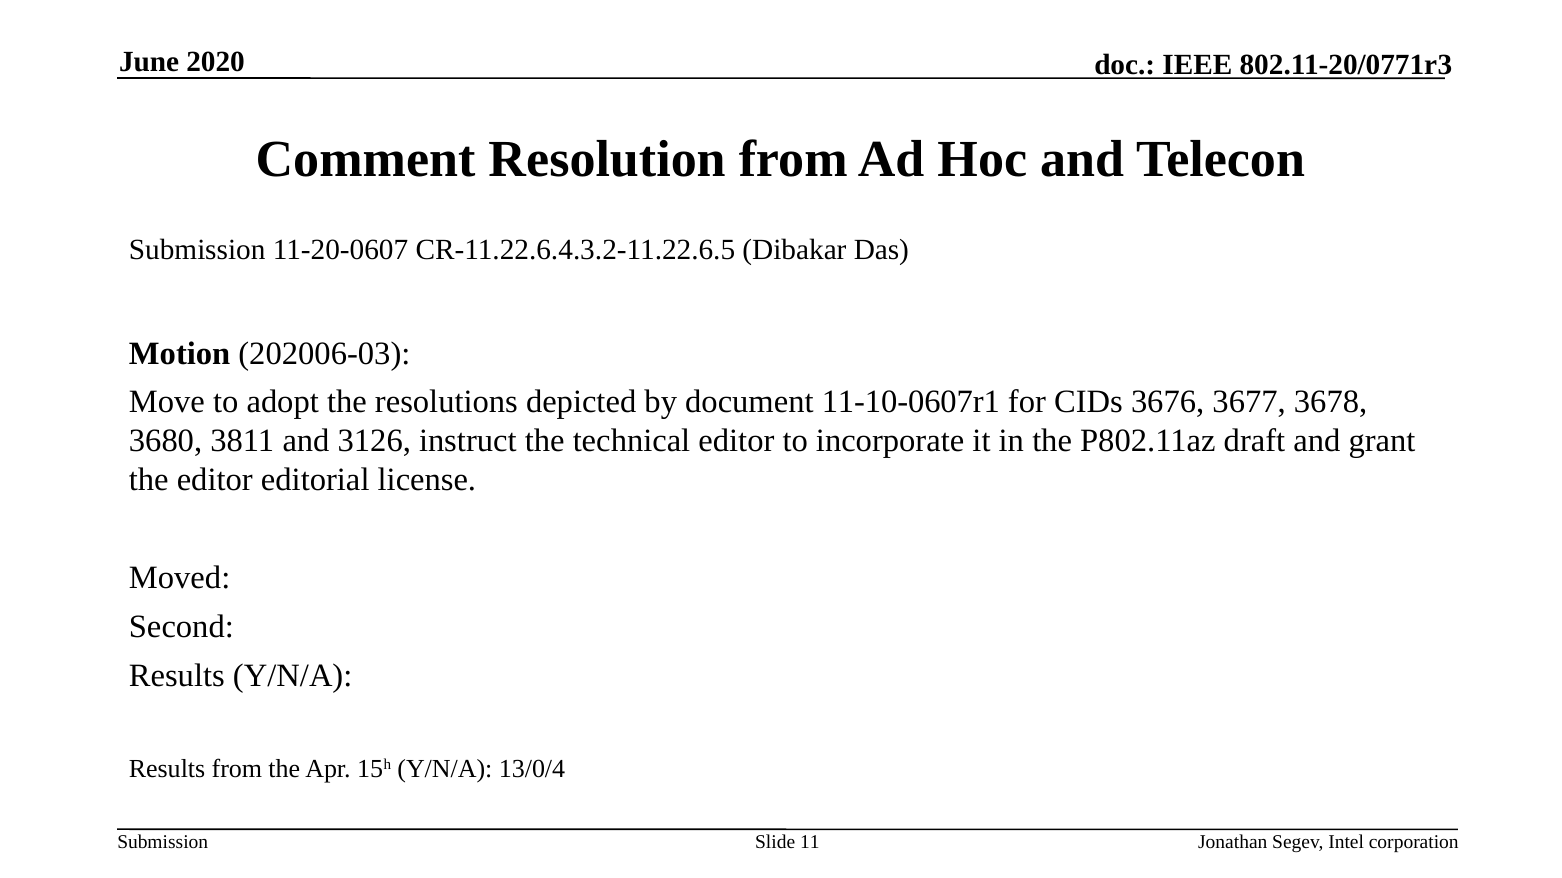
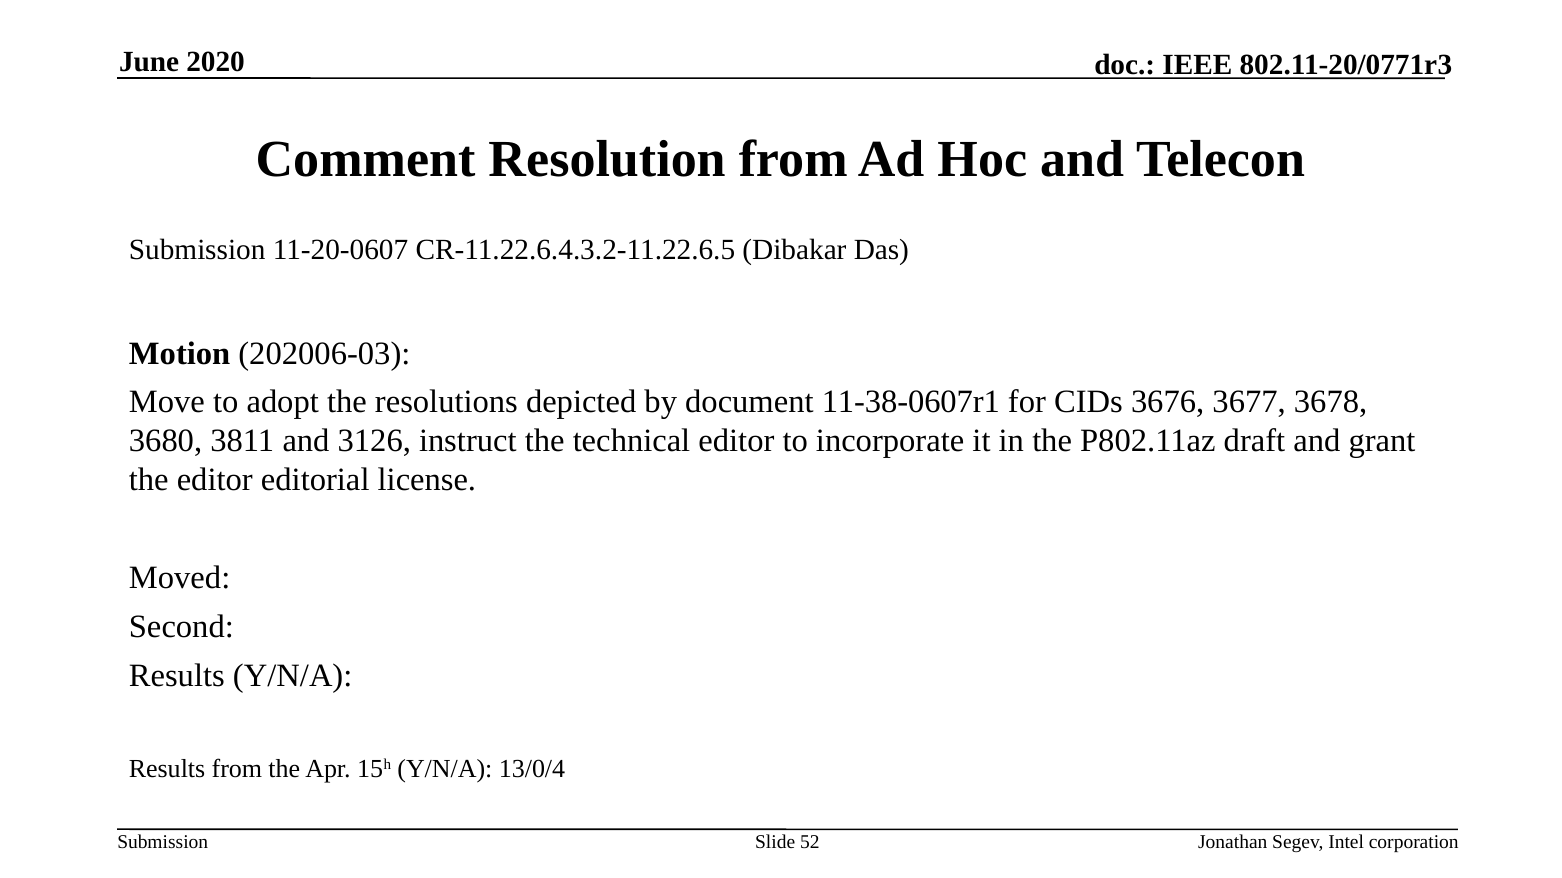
11-10-0607r1: 11-10-0607r1 -> 11-38-0607r1 (911, 402)
11: 11 -> 52 (810, 843)
